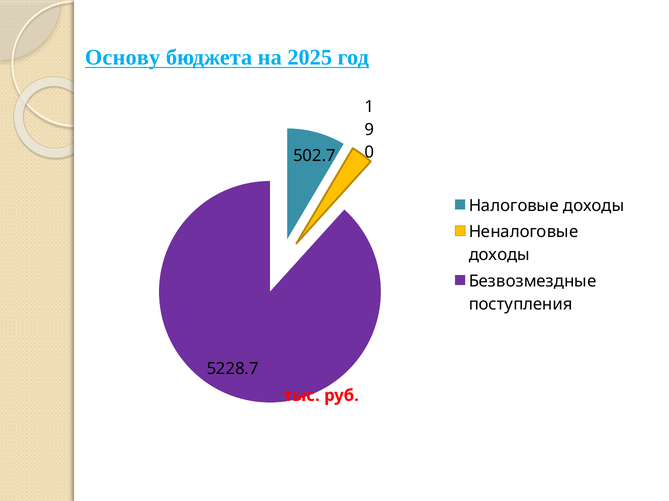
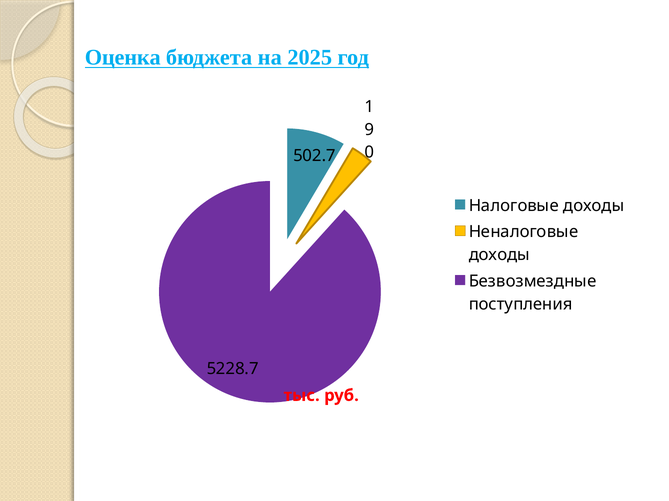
Основу: Основу -> Оценка (123, 58)
